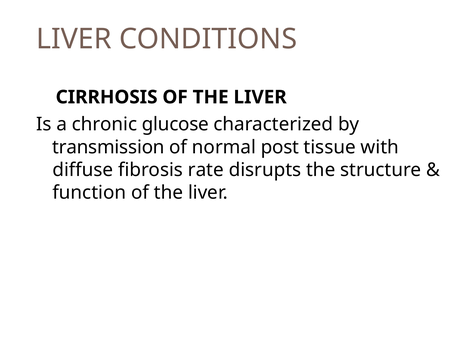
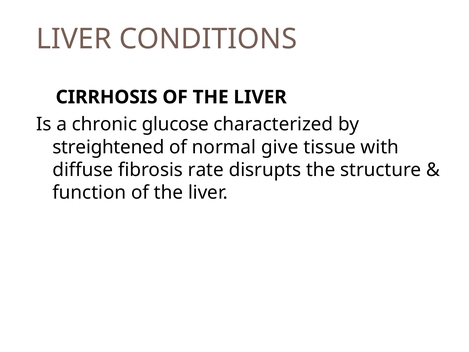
transmission: transmission -> streightened (108, 147)
post: post -> give (280, 147)
